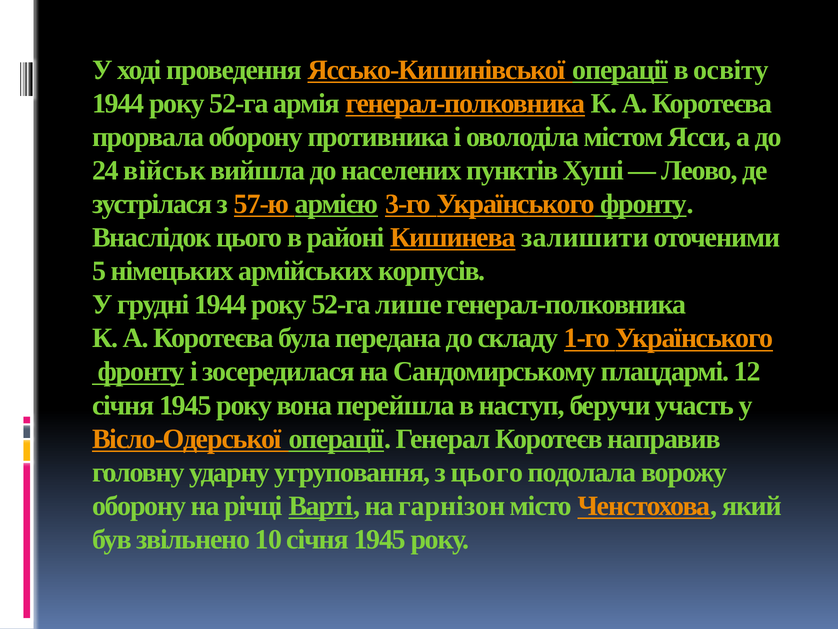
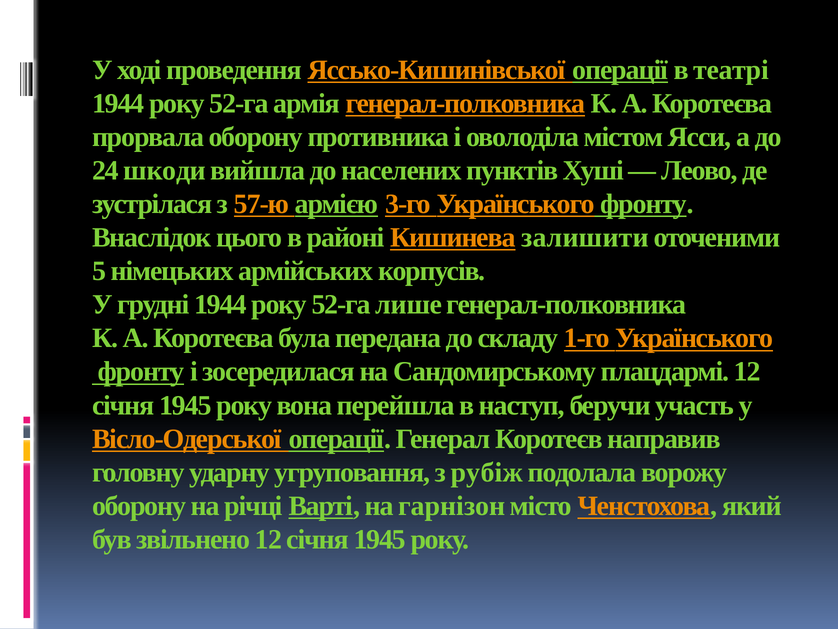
освіту: освіту -> театрі (731, 70)
військ: військ -> шкоди (165, 170)
з цього: цього -> рубіж (487, 472)
звільнено 10: 10 -> 12 (268, 539)
